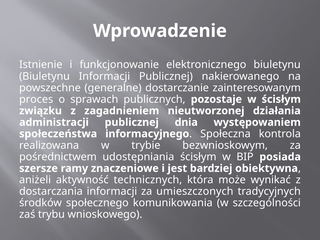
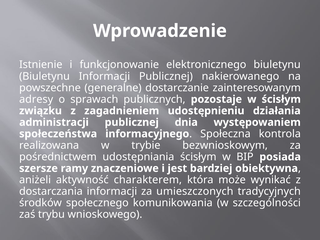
proces: proces -> adresy (36, 99)
nieutworzonej: nieutworzonej -> udostępnieniu (206, 111)
technicznych: technicznych -> charakterem (148, 180)
